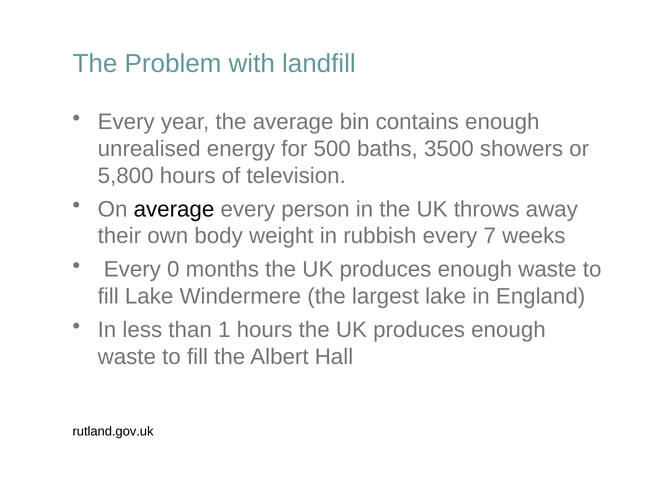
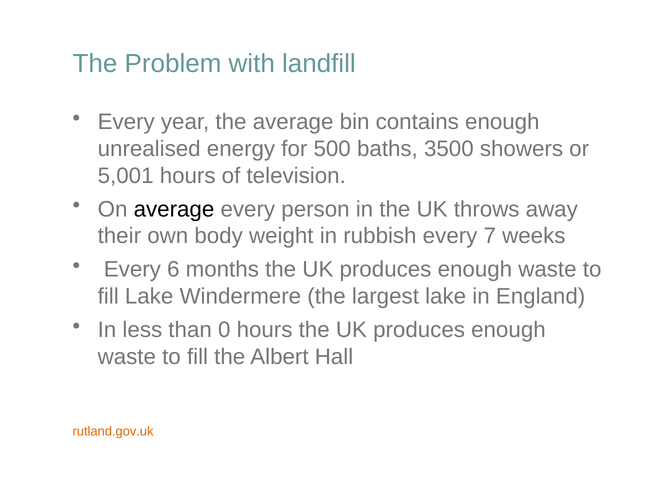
5,800: 5,800 -> 5,001 (126, 175)
0: 0 -> 6 (173, 269)
1: 1 -> 0 (224, 330)
rutland.gov.uk colour: black -> orange (113, 431)
